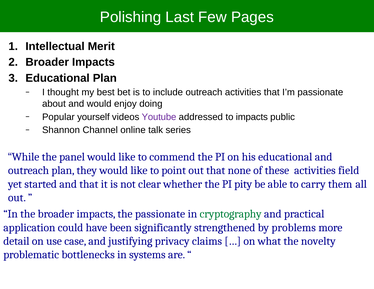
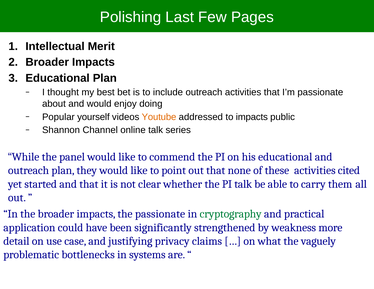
Youtube colour: purple -> orange (159, 117)
field: field -> cited (349, 171)
PI pity: pity -> talk (243, 184)
problems: problems -> weakness (294, 228)
novelty: novelty -> vaguely (318, 241)
